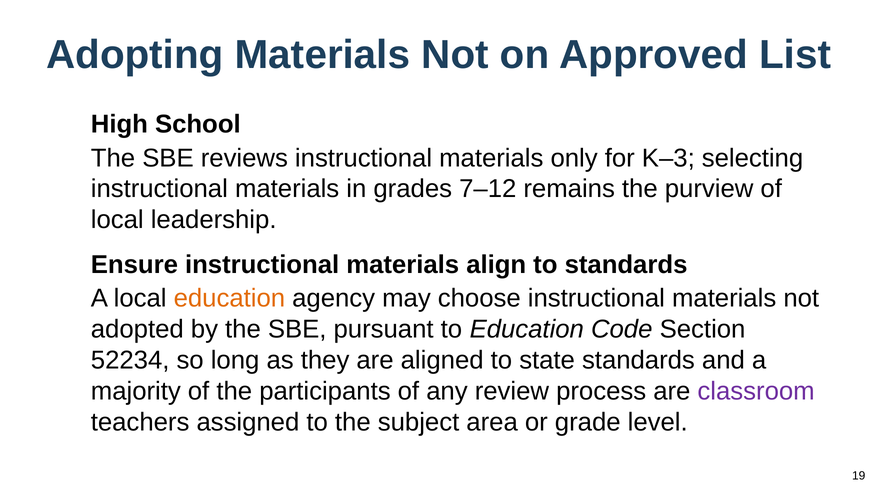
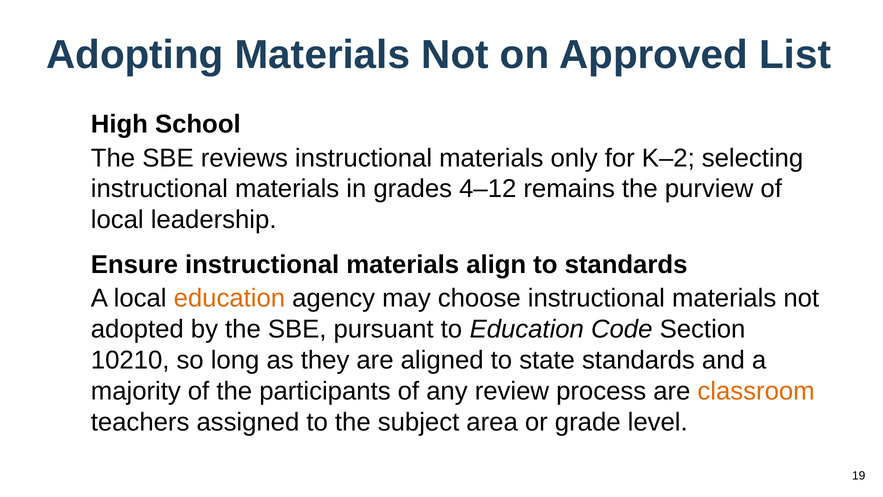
K–3: K–3 -> K–2 (668, 158)
7–12: 7–12 -> 4–12 (488, 189)
52234: 52234 -> 10210 (130, 360)
classroom colour: purple -> orange (756, 391)
